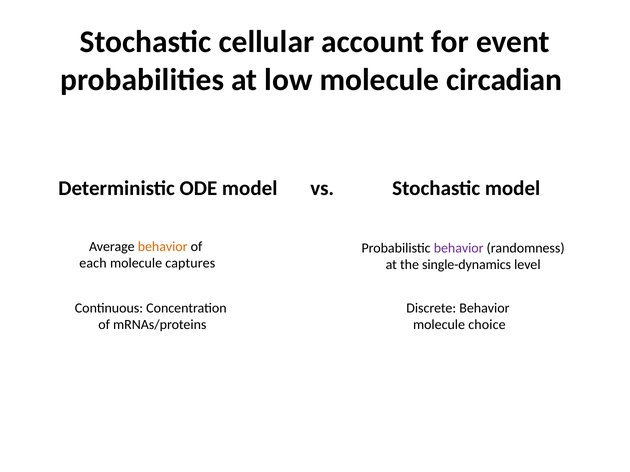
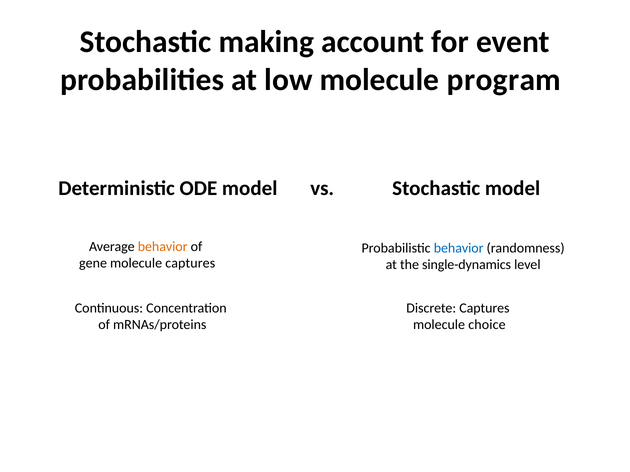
cellular: cellular -> making (266, 42)
circadian: circadian -> program (504, 80)
behavior colour: purple -> blue (459, 248)
each: each -> gene (93, 264)
Discrete Behavior: Behavior -> Captures (484, 308)
